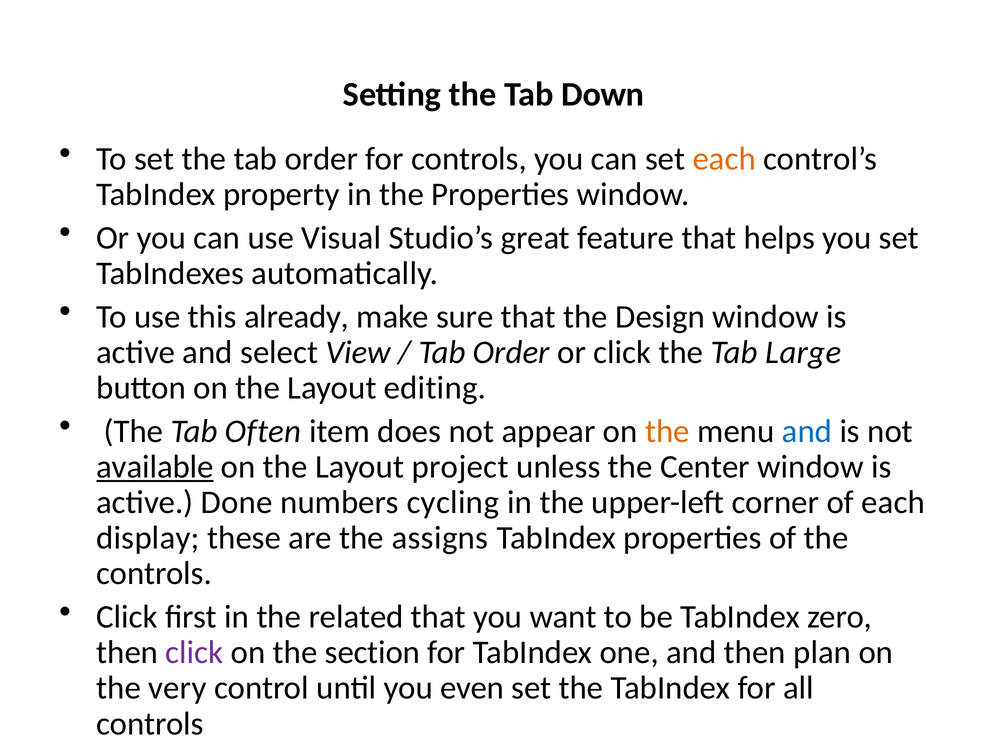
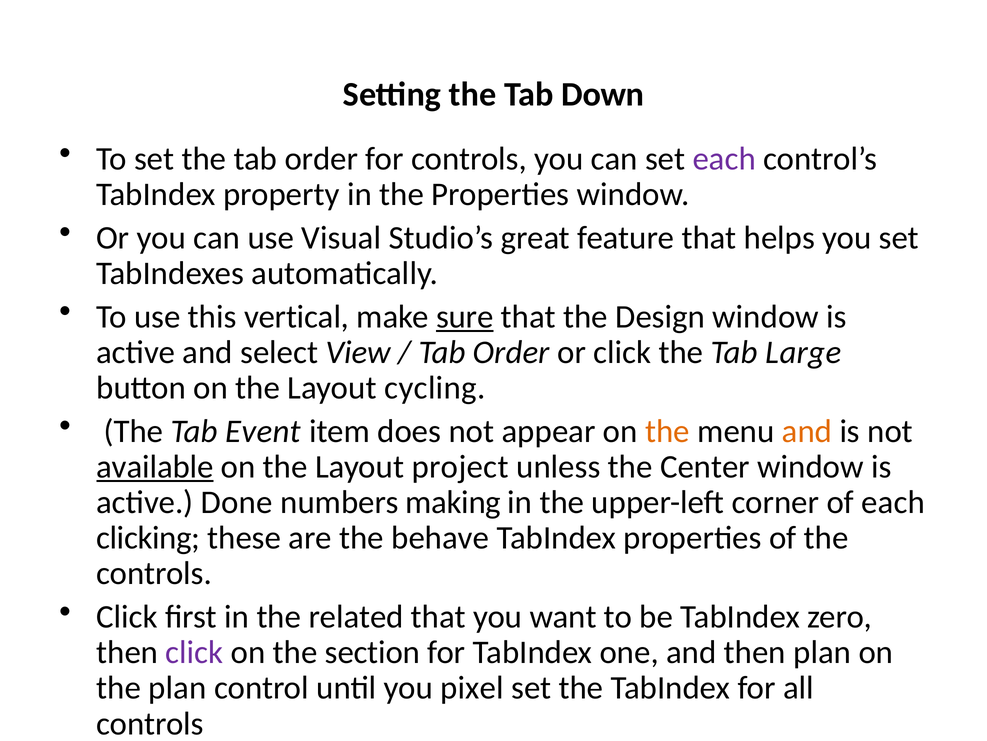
each colour: orange -> purple (724, 159)
already: already -> vertical (297, 316)
sure underline: none -> present (465, 316)
editing: editing -> cycling (435, 387)
Often: Often -> Event (263, 431)
and colour: blue -> orange (807, 431)
cycling: cycling -> making (453, 502)
display: display -> clicking (148, 537)
assigns: assigns -> behave (440, 537)
the very: very -> plan (177, 687)
even: even -> pixel (472, 687)
